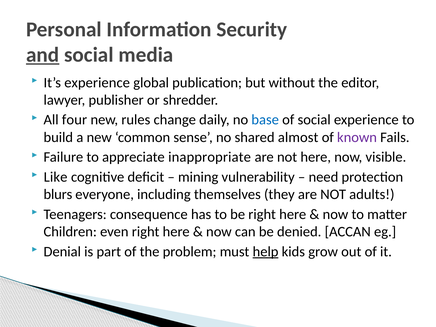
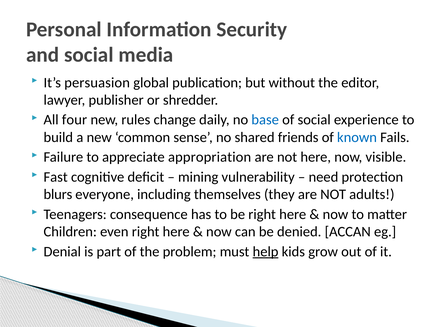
and underline: present -> none (43, 55)
It’s experience: experience -> persuasion (97, 83)
almost: almost -> friends (298, 137)
known colour: purple -> blue (357, 137)
inappropriate: inappropriate -> appropriation (210, 157)
Like: Like -> Fast (56, 177)
